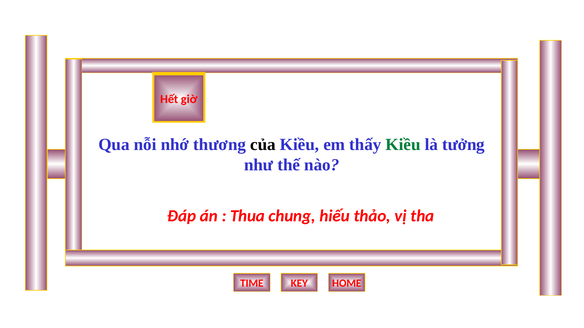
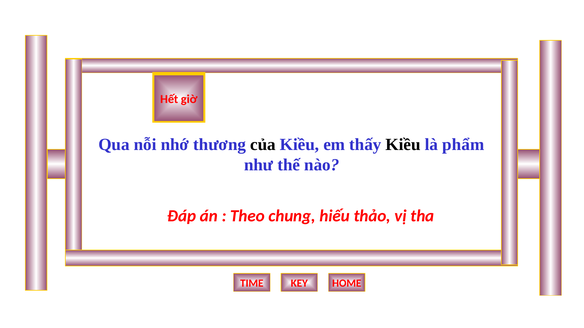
Kiều colour: green -> black (403, 145)
tưởng: tưởng -> phẩm (463, 145)
Thua: Thua -> Theo (247, 216)
